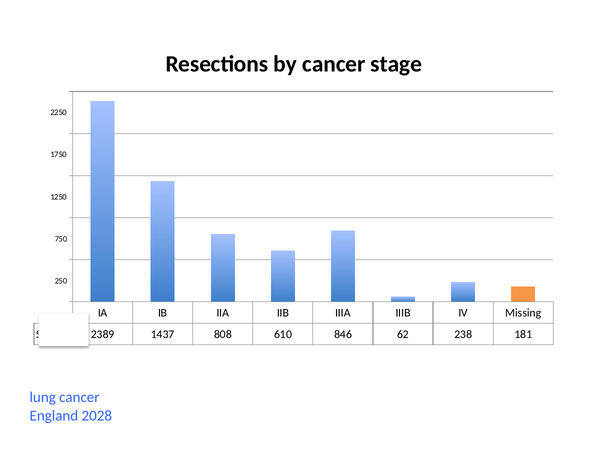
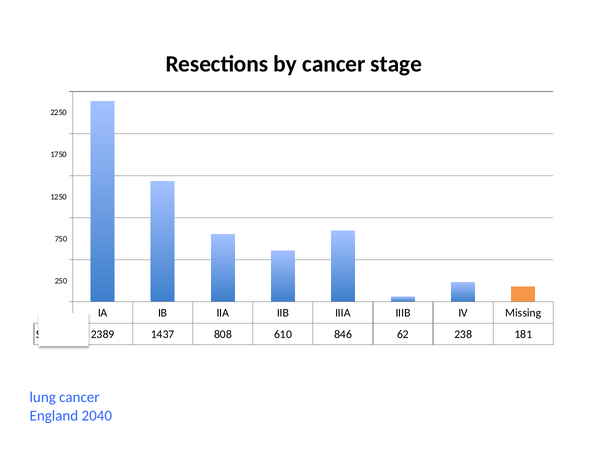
2028: 2028 -> 2040 (97, 415)
